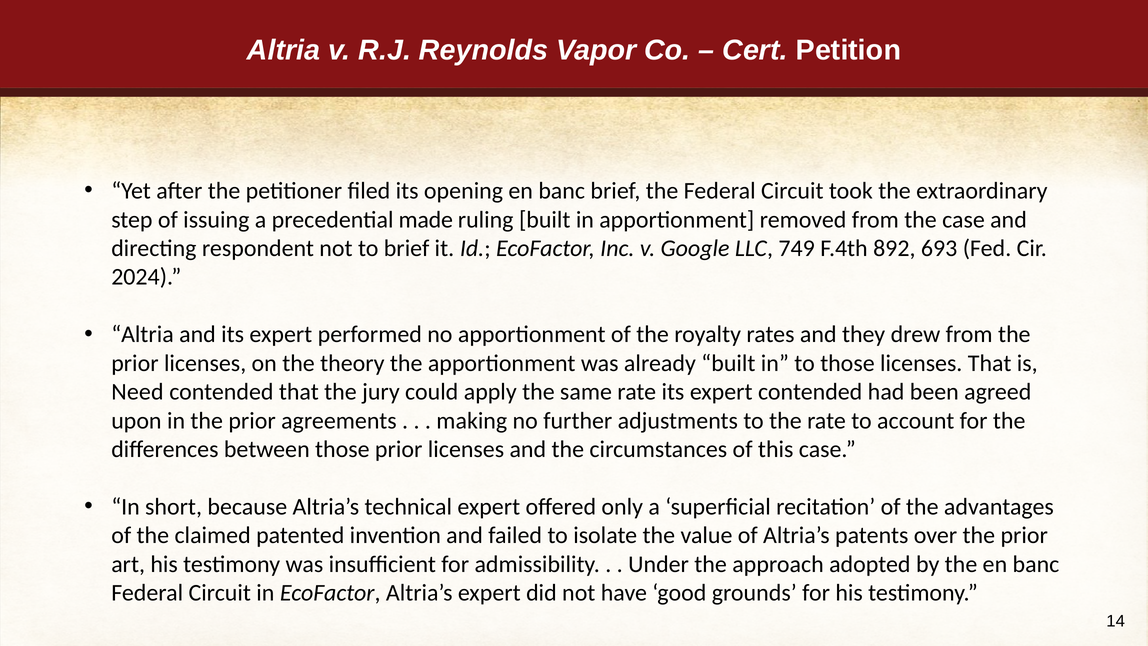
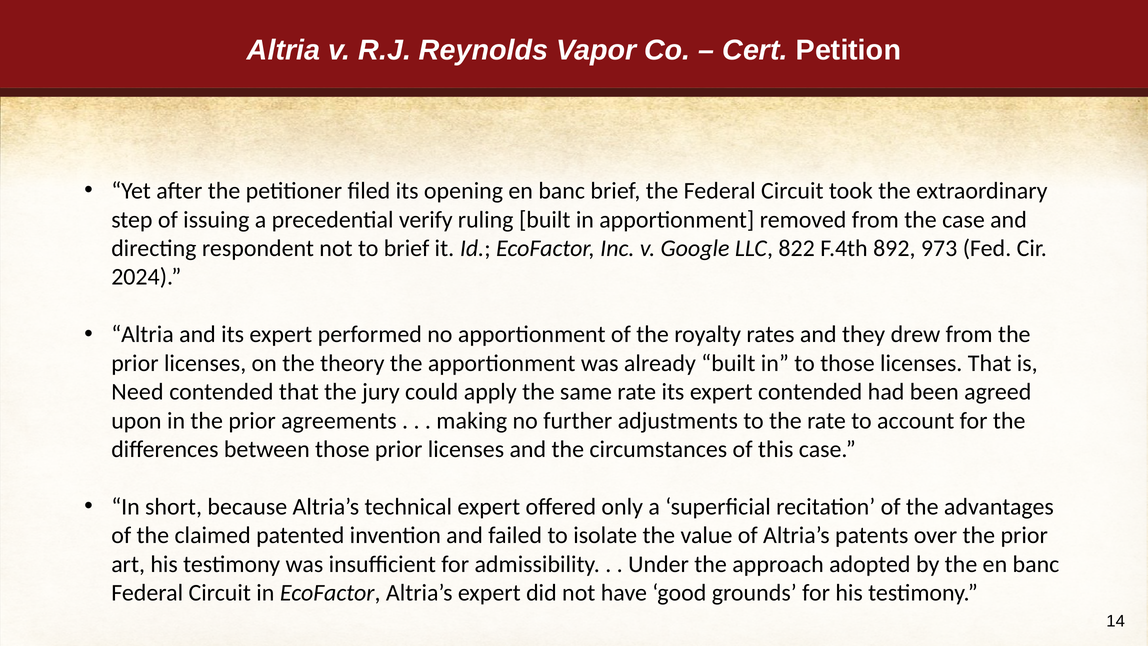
made: made -> verify (426, 220)
749: 749 -> 822 (797, 248)
693: 693 -> 973 (939, 248)
